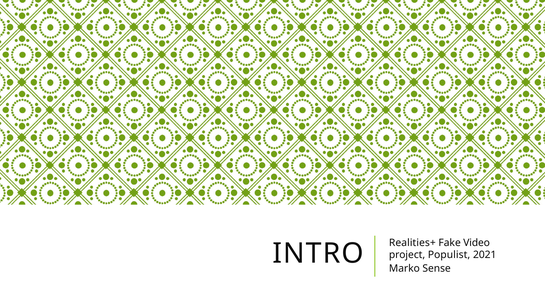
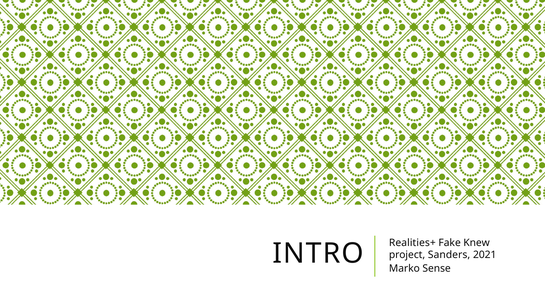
Video: Video -> Knew (477, 242)
Populist: Populist -> Sanders (449, 255)
